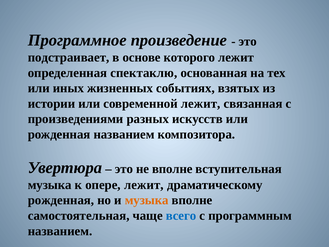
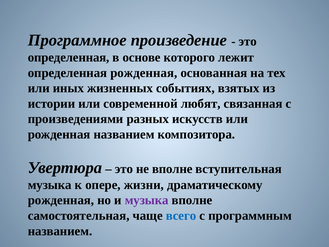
подстраивает: подстраивает -> определенная (69, 57)
определенная спектаклю: спектаклю -> рожденная (144, 73)
современной лежит: лежит -> любят (201, 104)
опере лежит: лежит -> жизни (144, 185)
музыка colour: orange -> purple (147, 200)
